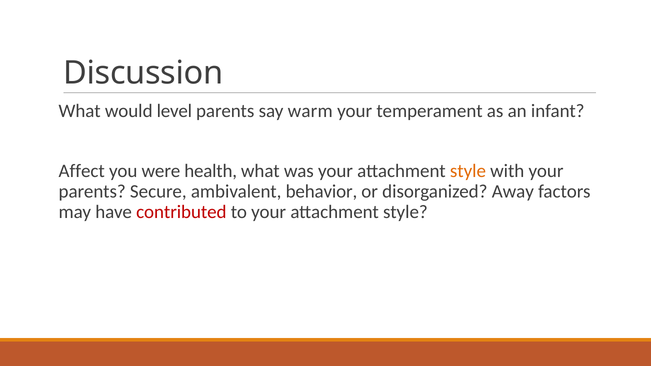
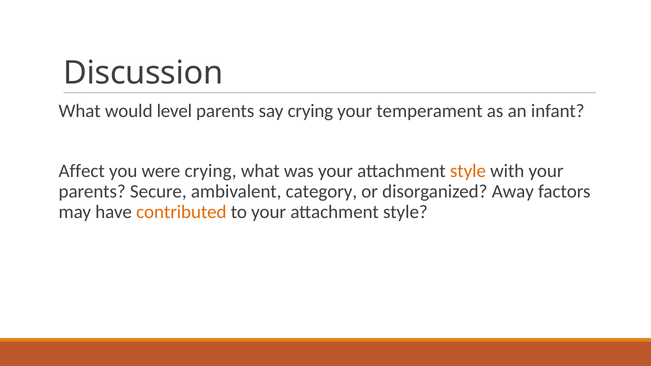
say warm: warm -> crying (310, 111)
were health: health -> crying (210, 171)
behavior: behavior -> category (321, 191)
contributed colour: red -> orange (181, 212)
